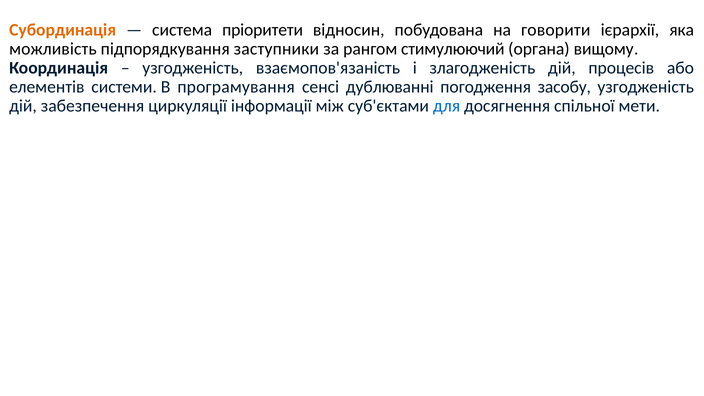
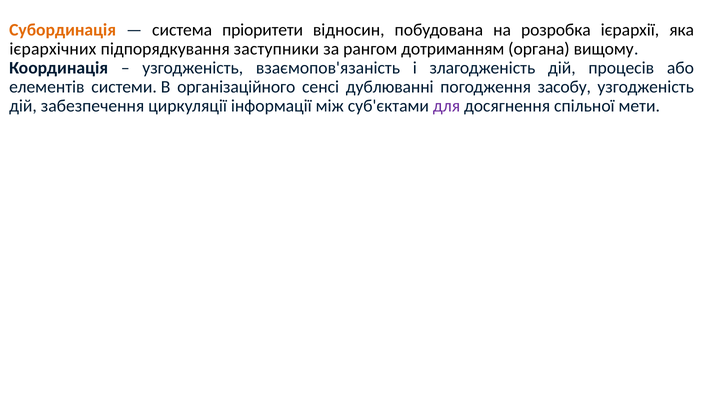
говорити: говорити -> розробка (556, 30)
можливість: можливість -> ієрархічних (53, 49)
стимулюючий: стимулюючий -> дотриманням (453, 49)
програмування: програмування -> організаційного (236, 87)
для colour: blue -> purple (447, 106)
